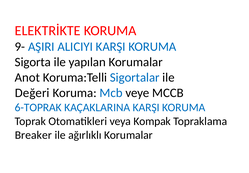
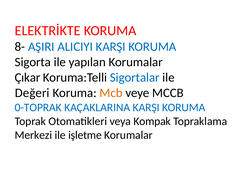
9-: 9- -> 8- (20, 47)
Anot: Anot -> Çıkar (27, 77)
Mcb colour: blue -> orange (111, 93)
6-TOPRAK: 6-TOPRAK -> 0-TOPRAK (38, 107)
Breaker: Breaker -> Merkezi (33, 135)
ağırlıklı: ağırlıklı -> işletme (85, 135)
